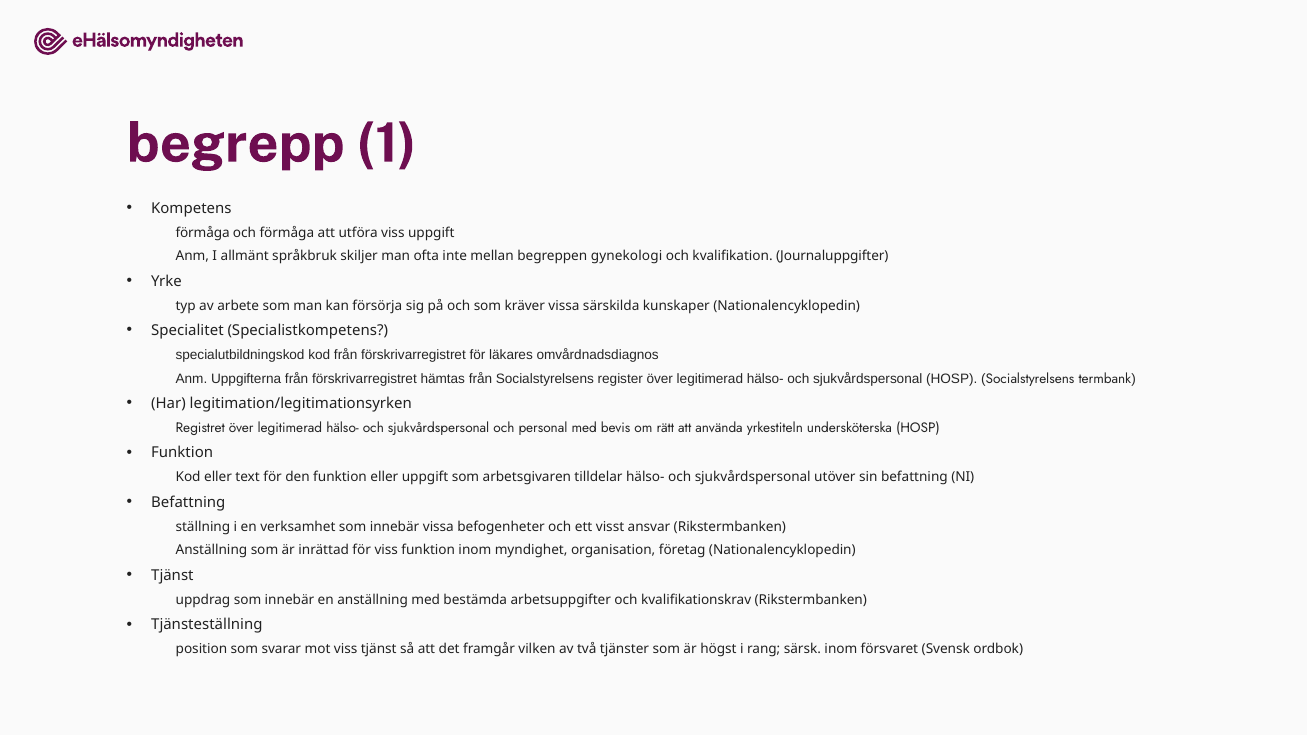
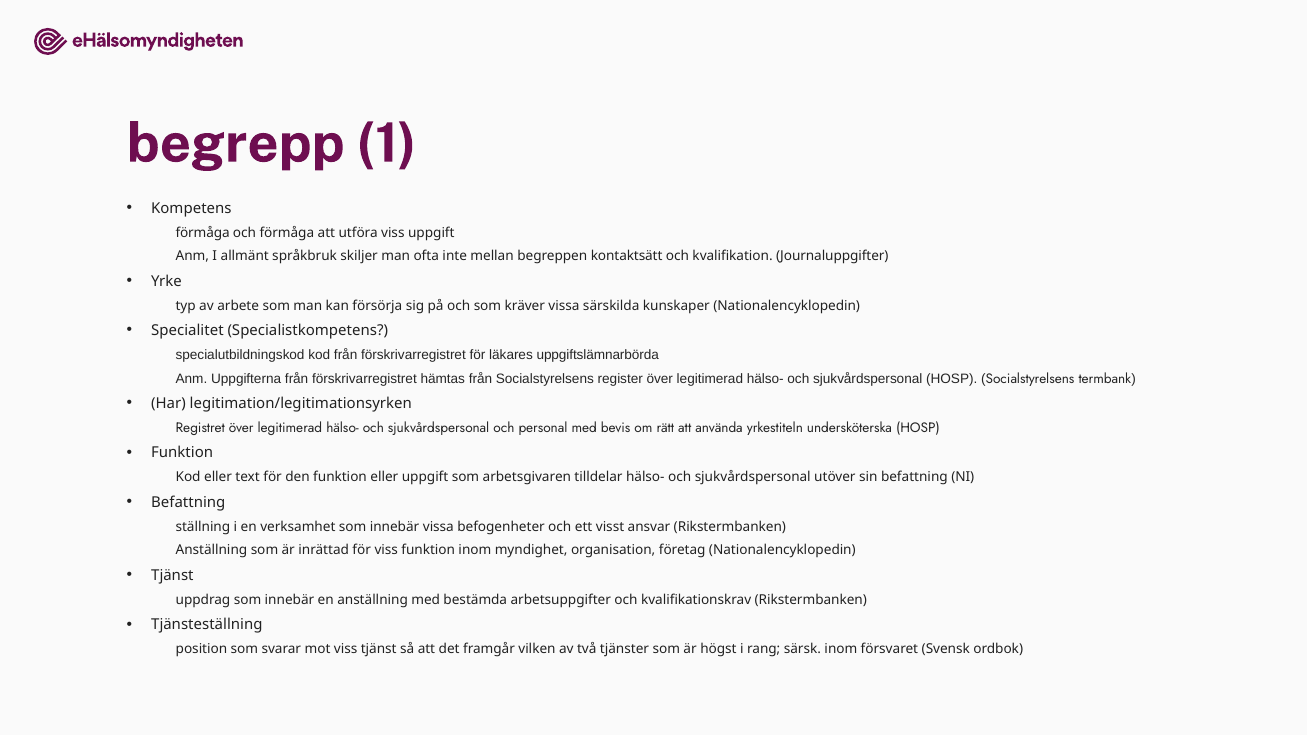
gynekologi: gynekologi -> kontaktsätt (627, 256)
omvårdnadsdiagnos: omvårdnadsdiagnos -> uppgiftslämnarbörda (598, 355)
